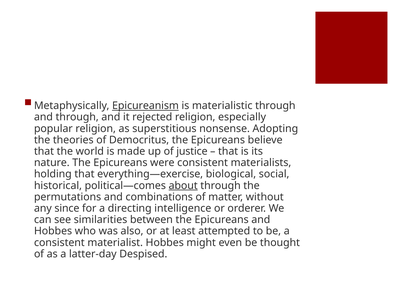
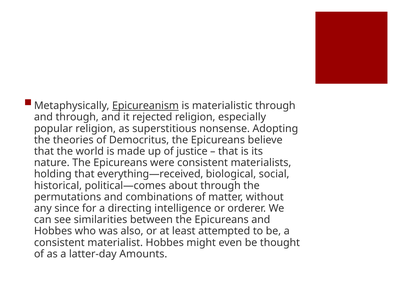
everything—exercise: everything—exercise -> everything—received (150, 174)
about underline: present -> none (183, 186)
Despised: Despised -> Amounts (143, 254)
